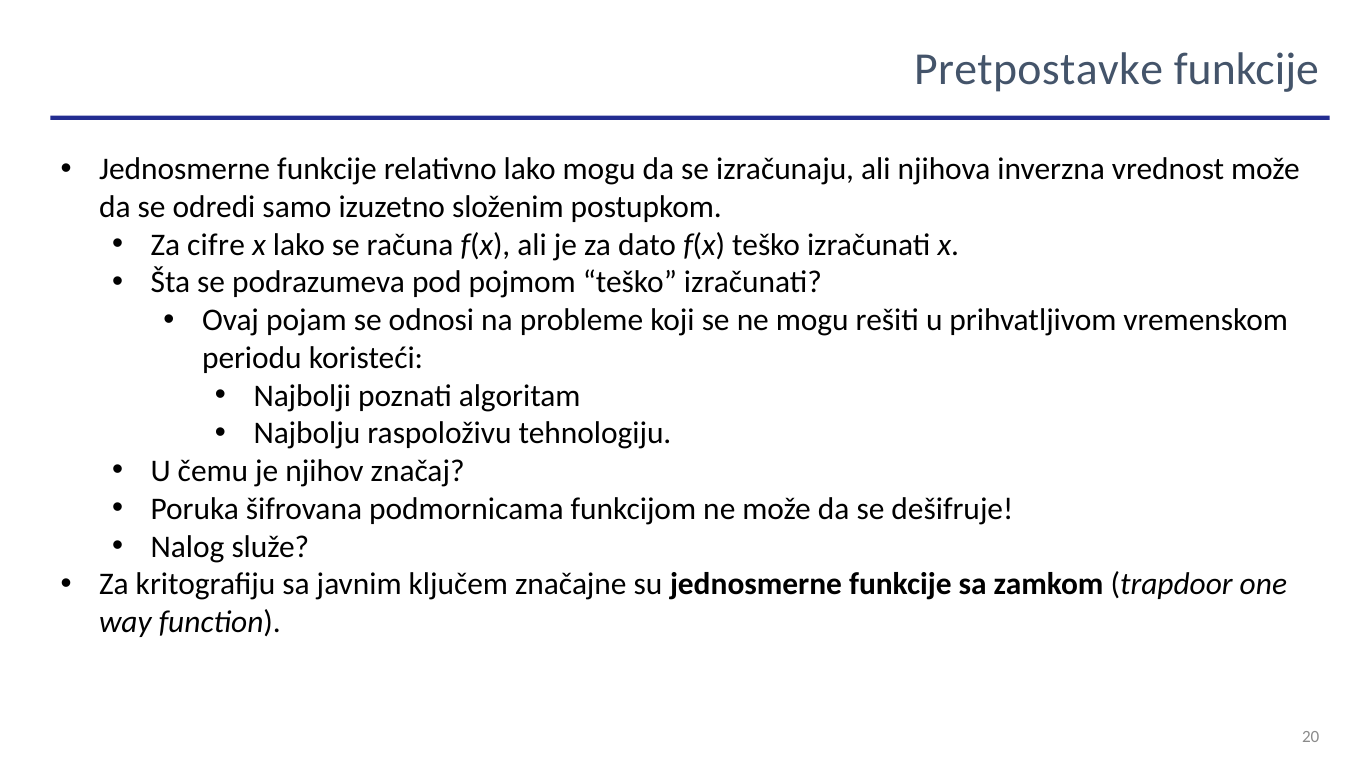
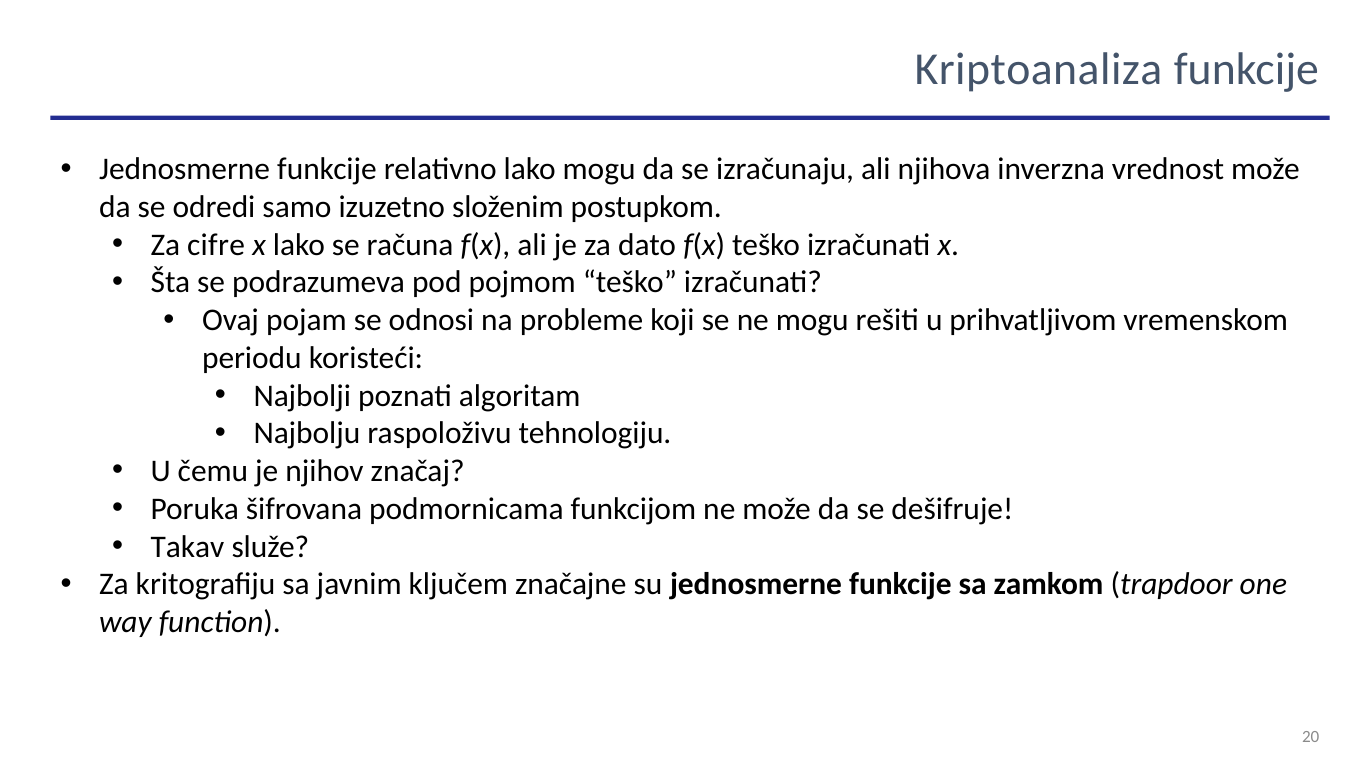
Pretpostavke: Pretpostavke -> Kriptoanaliza (1038, 69)
Nalog: Nalog -> Takav (188, 547)
